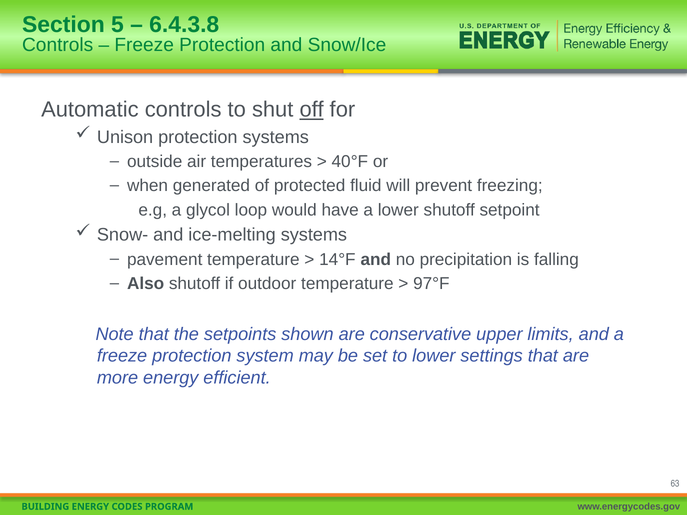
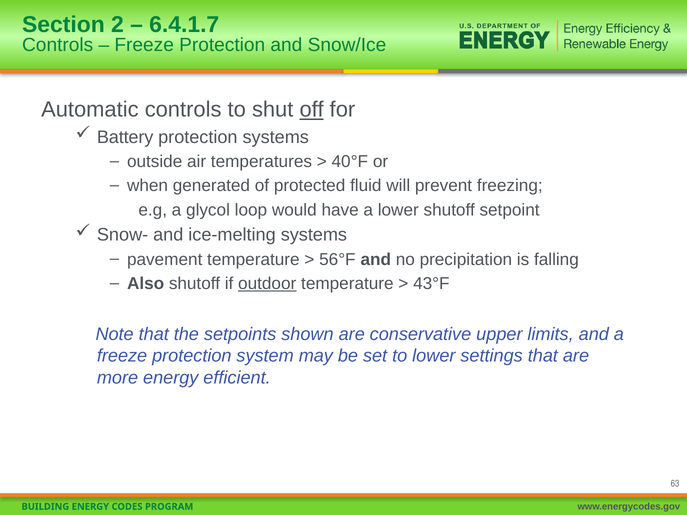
5: 5 -> 2 (117, 25)
6.4.3.8: 6.4.3.8 -> 6.4.1.7 (184, 25)
Unison: Unison -> Battery (125, 137)
14°F: 14°F -> 56°F (337, 260)
outdoor underline: none -> present (267, 284)
97°F: 97°F -> 43°F (431, 284)
